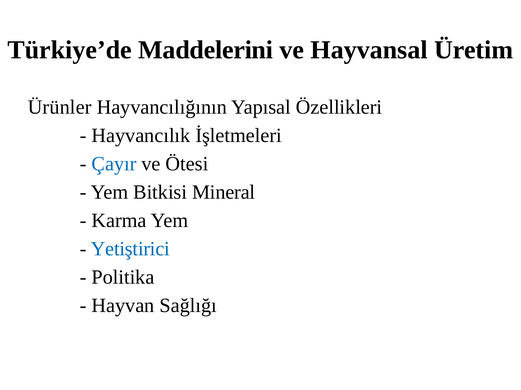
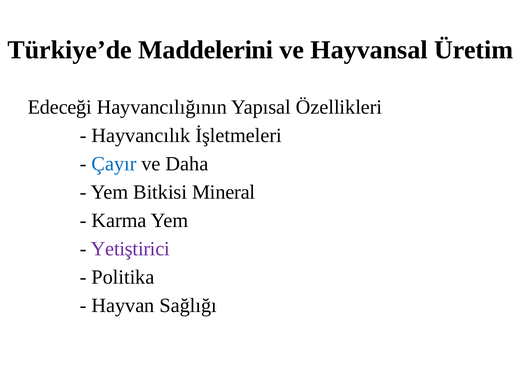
Ürünler: Ürünler -> Edeceği (60, 107)
Ötesi: Ötesi -> Daha (187, 164)
Yetiştirici colour: blue -> purple (130, 249)
